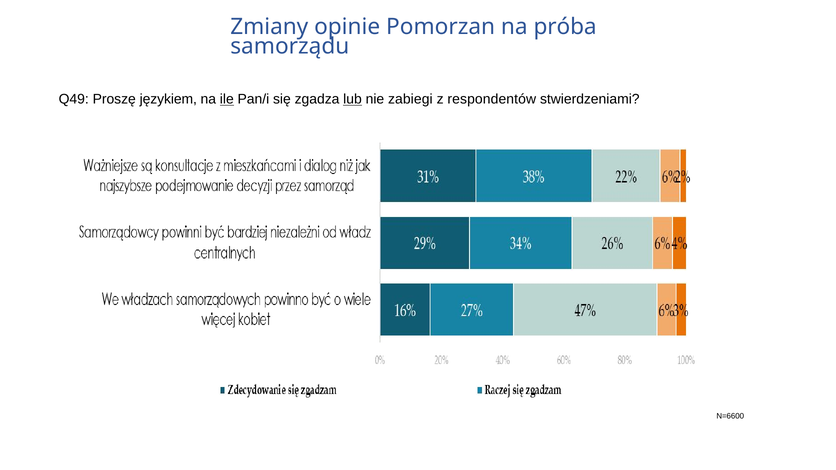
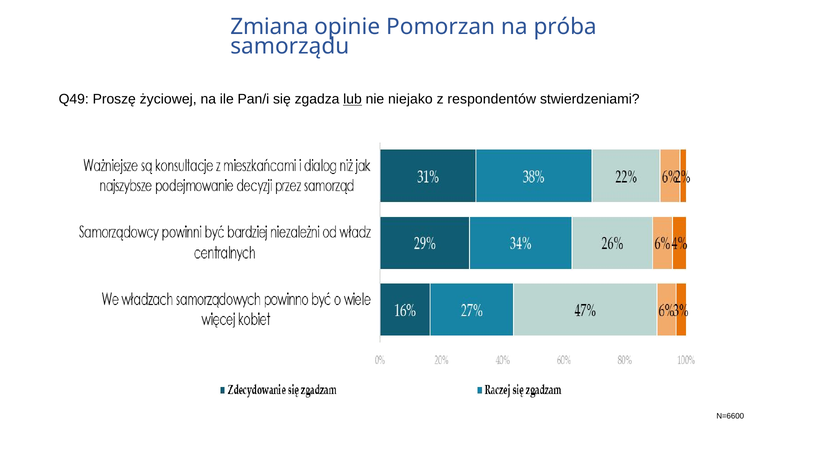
Zmiany: Zmiany -> Zmiana (269, 27)
językiem: językiem -> życiowej (168, 99)
ile underline: present -> none (227, 99)
zabiegi: zabiegi -> niejako (410, 99)
